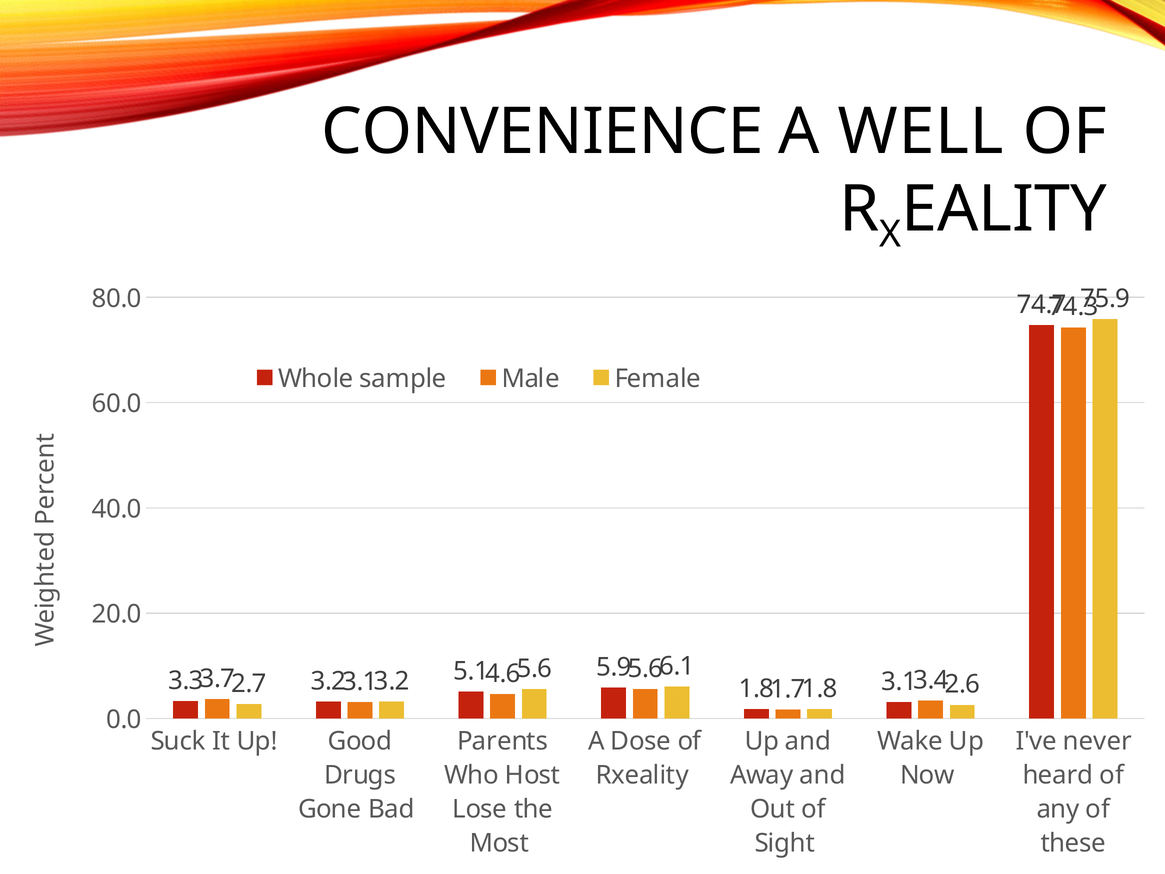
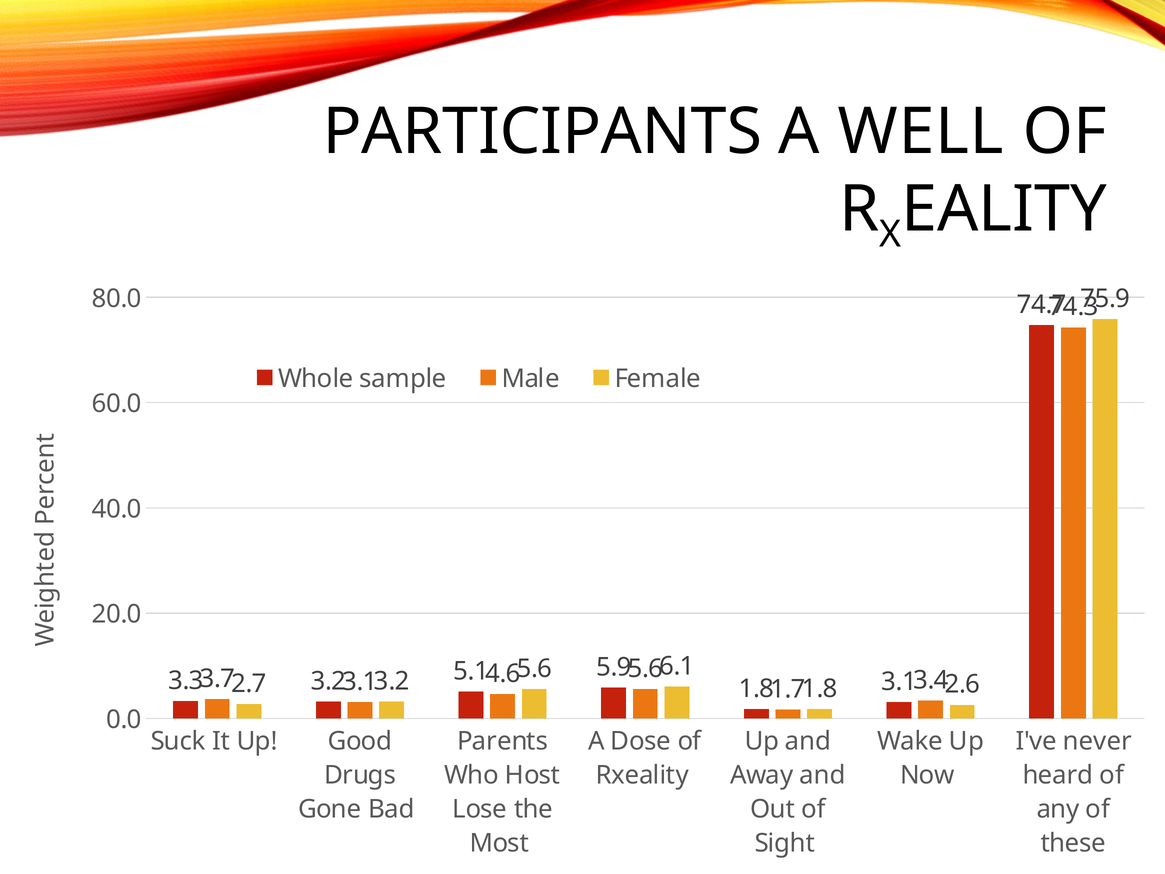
CONVENIENCE: CONVENIENCE -> PARTICIPANTS (542, 132)
